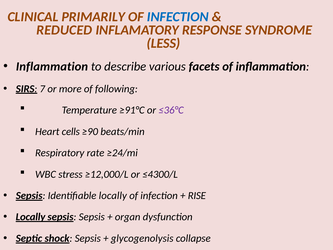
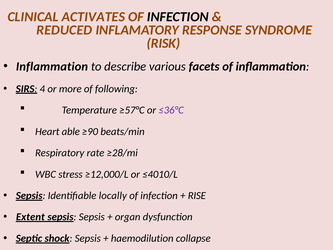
PRIMARILY: PRIMARILY -> ACTIVATES (93, 17)
INFECTION colour: blue -> black (178, 17)
LESS: LESS -> RISK (163, 43)
7: 7 -> 4 (42, 89)
≥91°C: ≥91°C -> ≥57°C (132, 110)
cells: cells -> able (71, 131)
≥24/mi: ≥24/mi -> ≥28/mi (122, 153)
≤4300/L: ≤4300/L -> ≤4010/L (160, 174)
Locally: Locally -> Extent (30, 217)
glycogenolysis: glycogenolysis -> haemodilution (142, 238)
